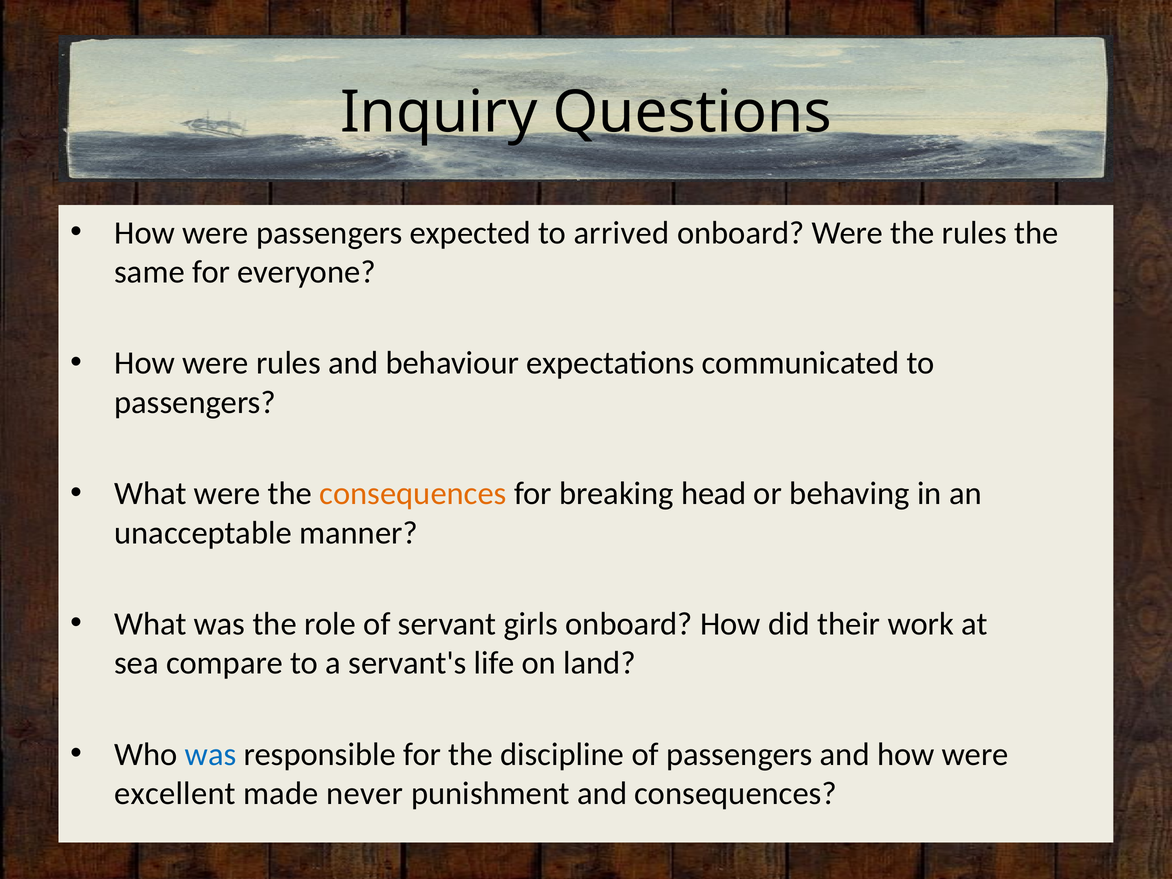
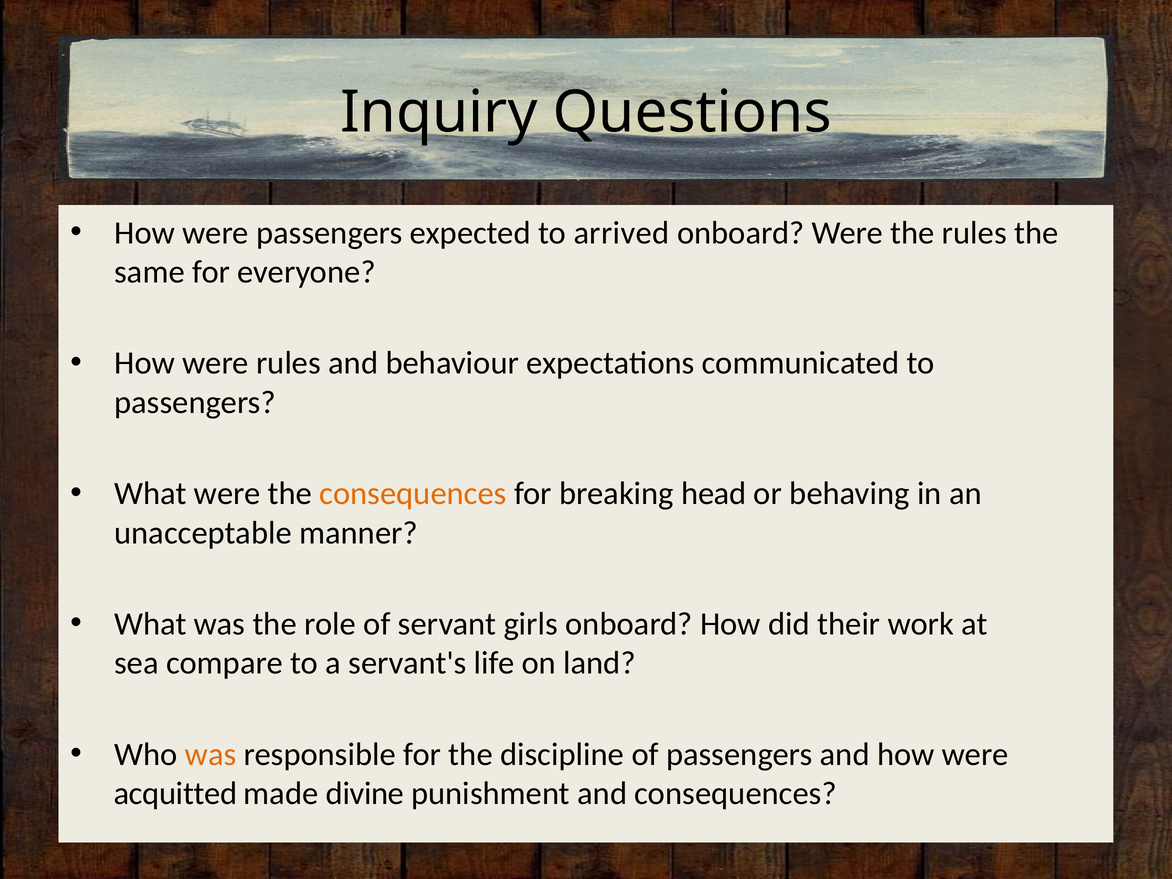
was colour: blue -> orange (211, 754)
excellent: excellent -> acquitted (175, 794)
never: never -> divine (365, 794)
